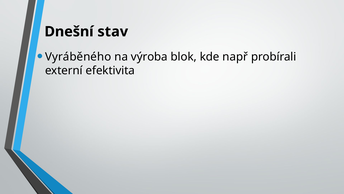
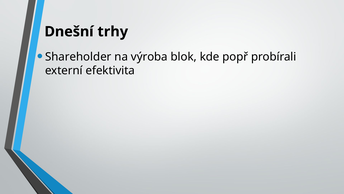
stav: stav -> trhy (113, 32)
Vyráběného: Vyráběného -> Shareholder (78, 57)
např: např -> popř (235, 57)
